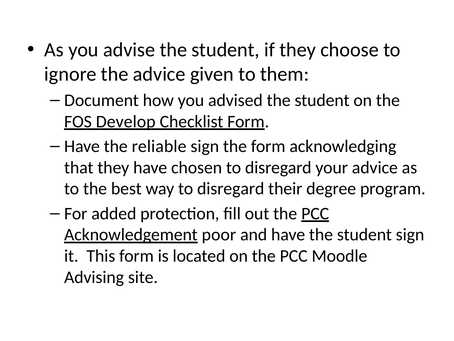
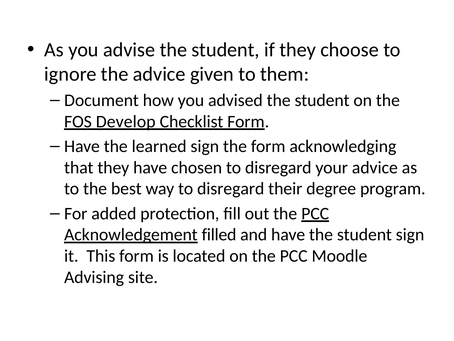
reliable: reliable -> learned (159, 146)
poor: poor -> filled (219, 234)
